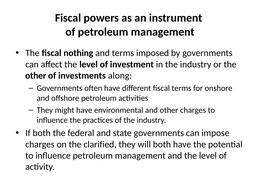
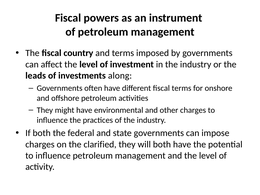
nothing: nothing -> country (78, 53)
other: other -> leads (36, 76)
